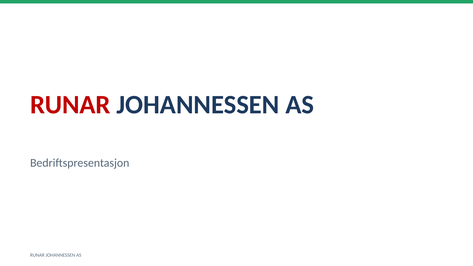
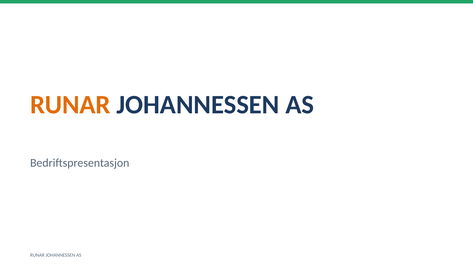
RUNAR colour: red -> orange (70, 105)
